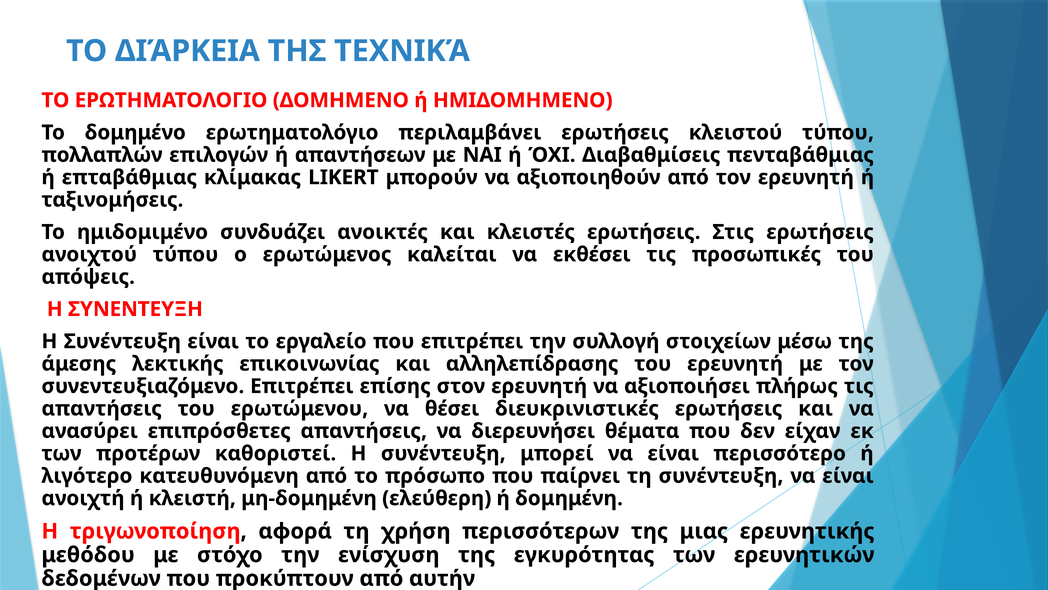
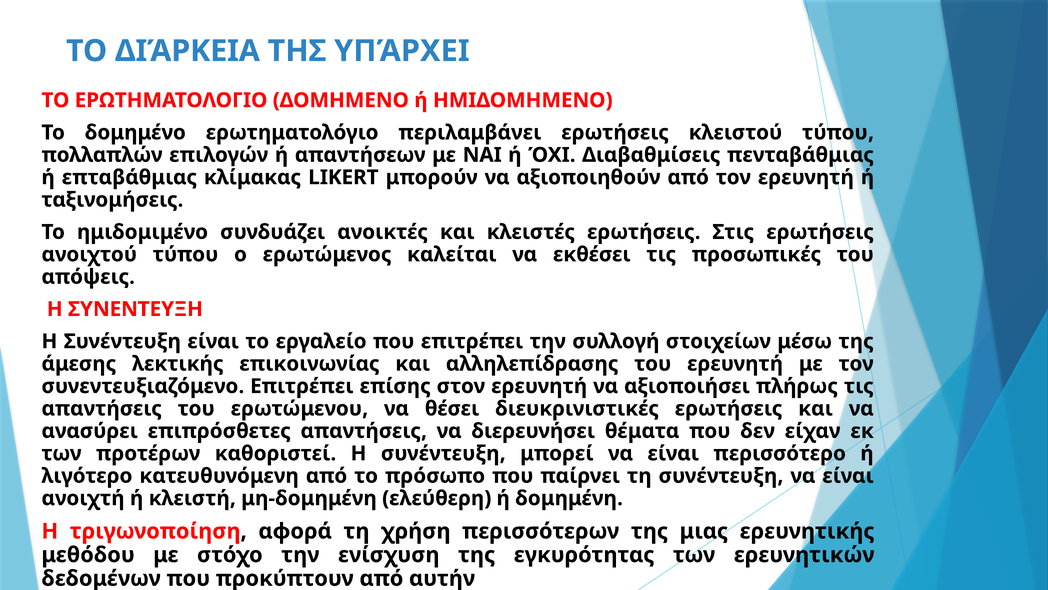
ΤΕΧΝΙΚΆ: ΤΕΧΝΙΚΆ -> ΥΠΆΡΧΕΙ (402, 51)
